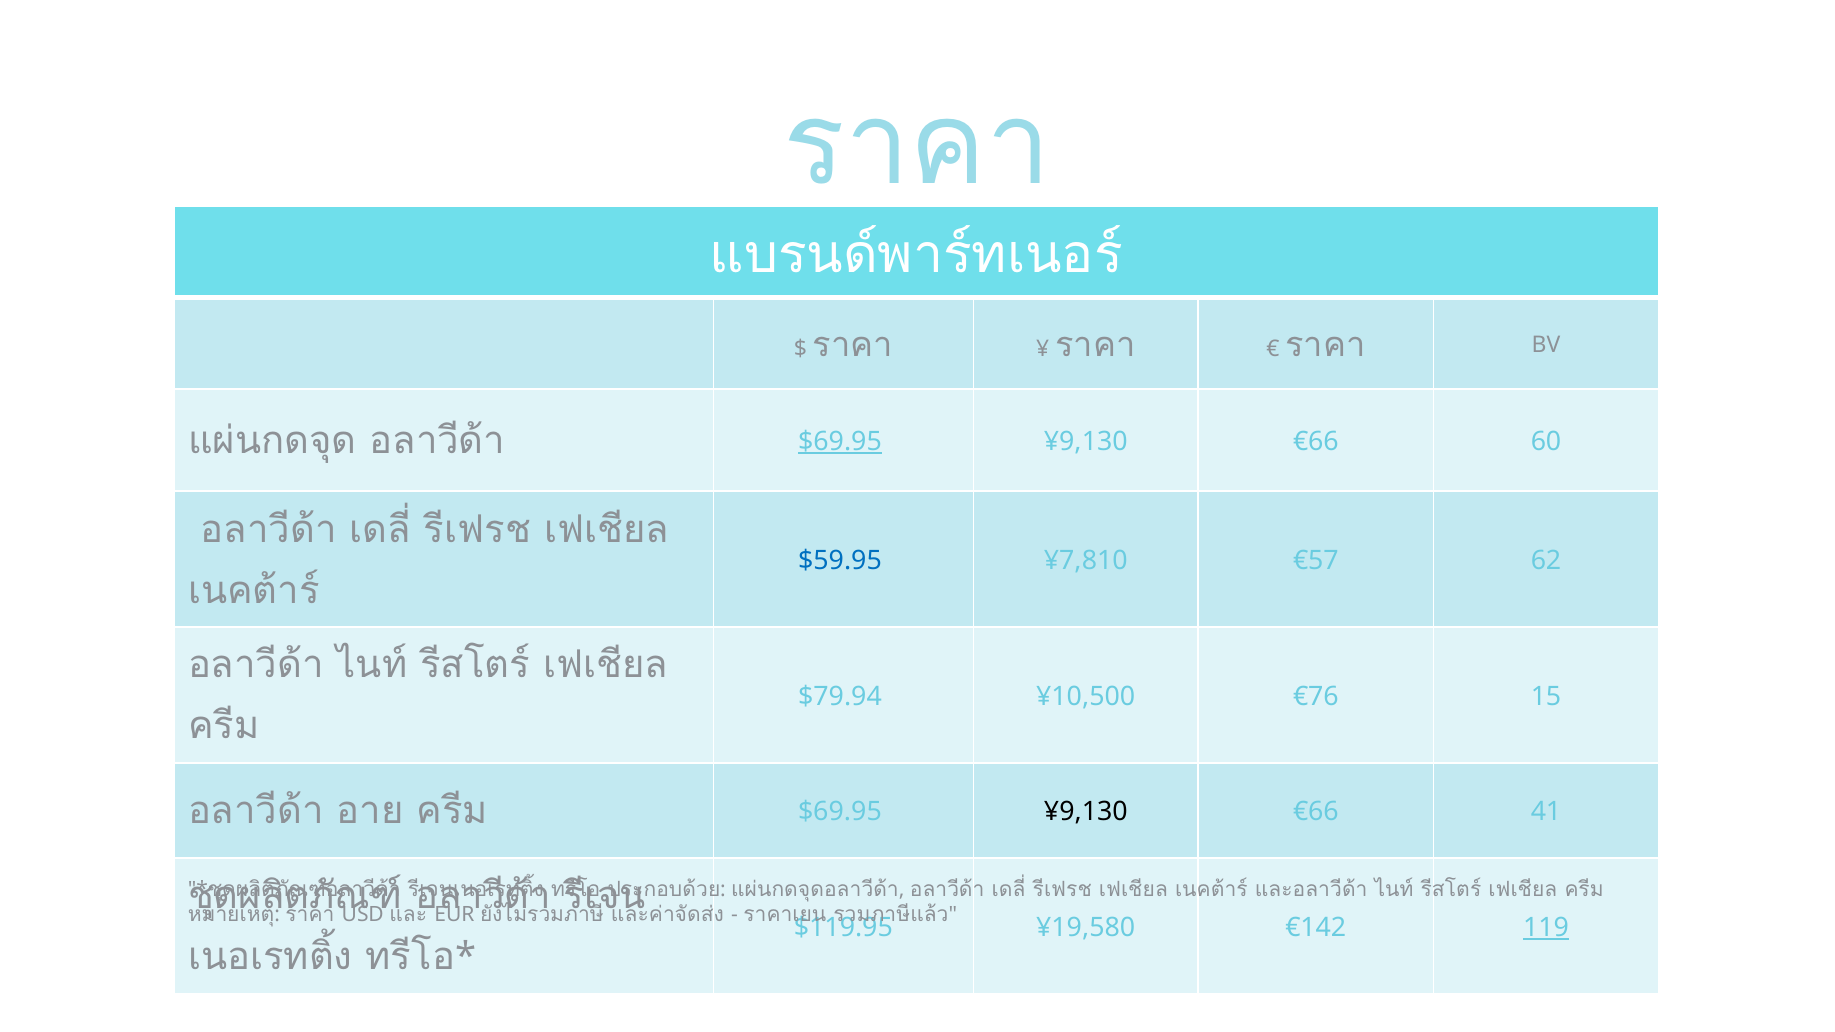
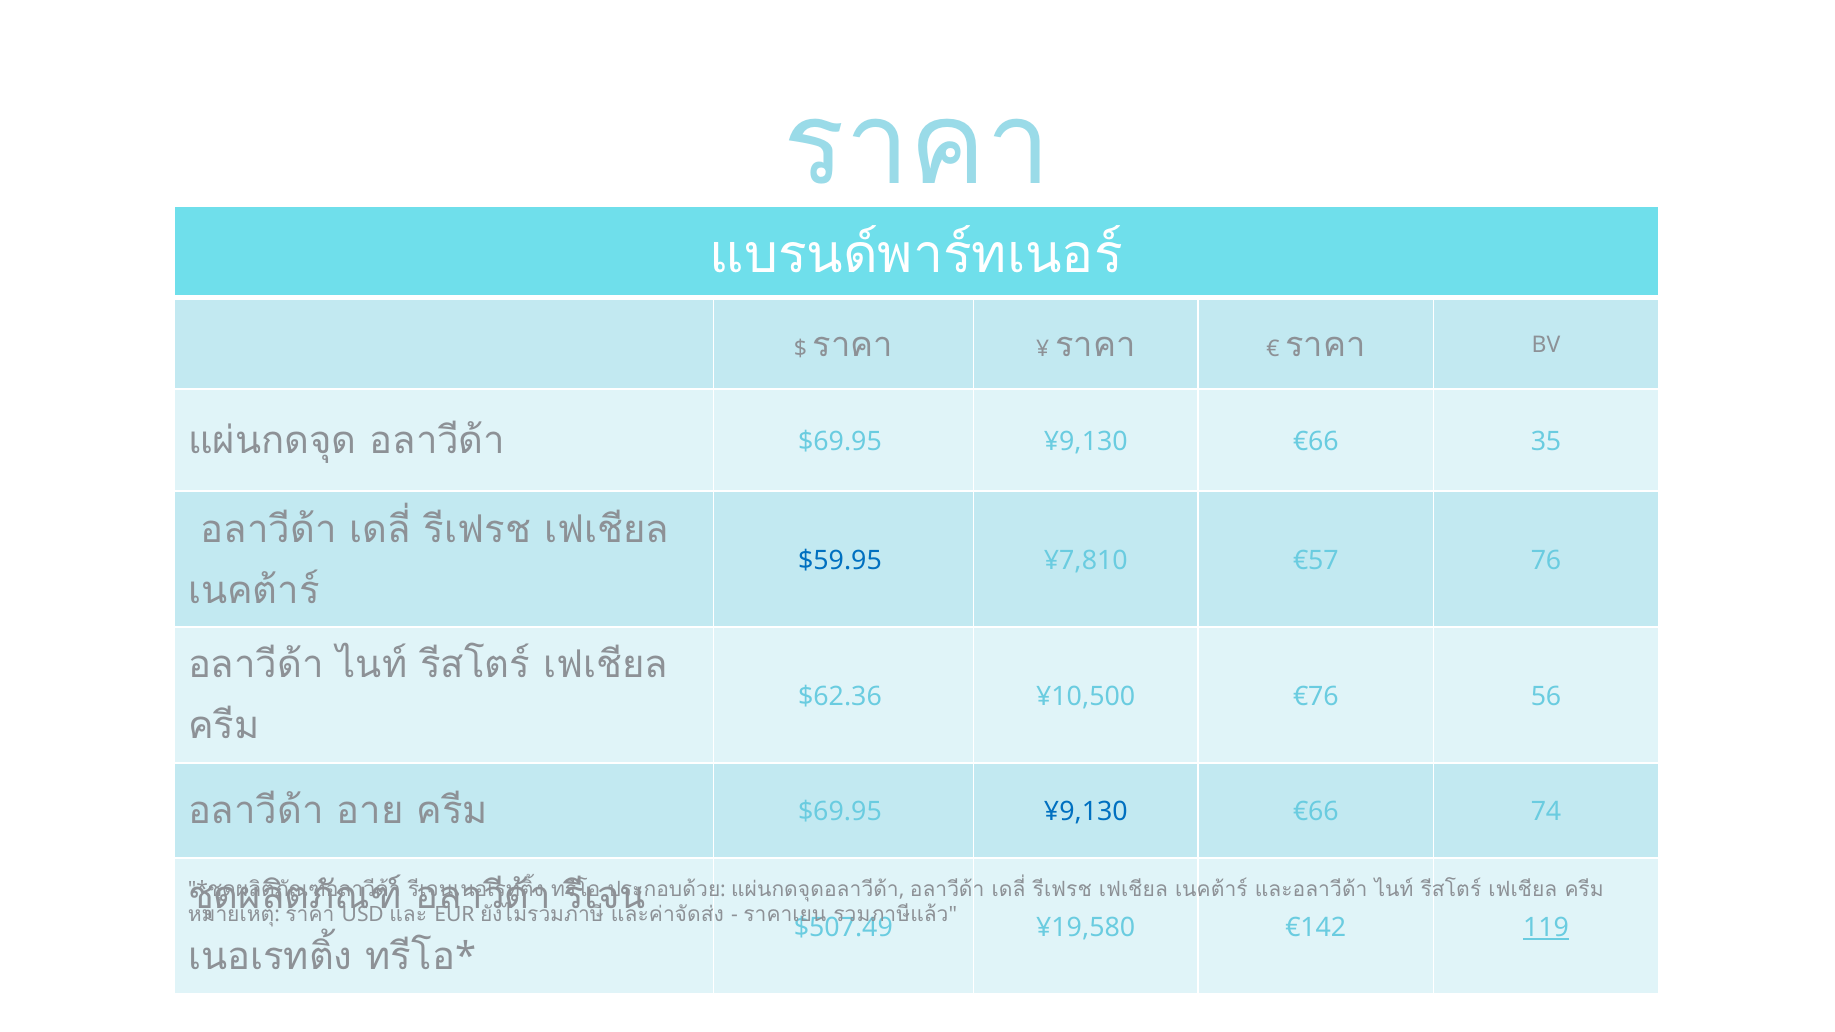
$69.95 underline: present -> none (840, 442)
60: 60 -> 35 (1546, 442)
62: 62 -> 76 (1546, 561)
$79.94: $79.94 -> $62.36 (840, 697)
15: 15 -> 56 (1546, 697)
¥9,130 colour: black -> blue (1086, 812)
41: 41 -> 74 (1546, 812)
$119.95: $119.95 -> $507.49 (843, 928)
